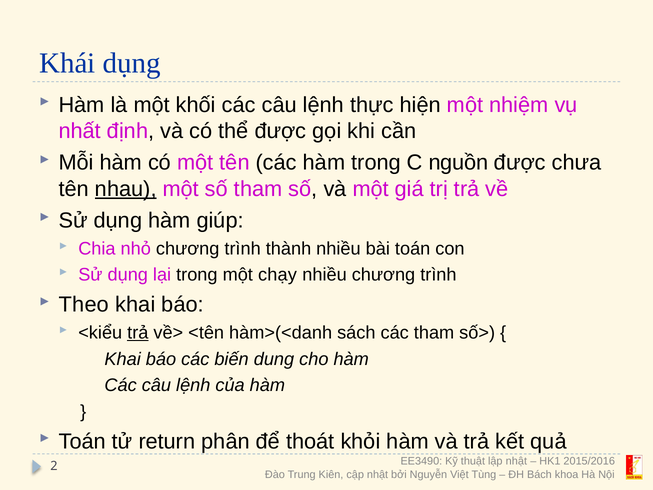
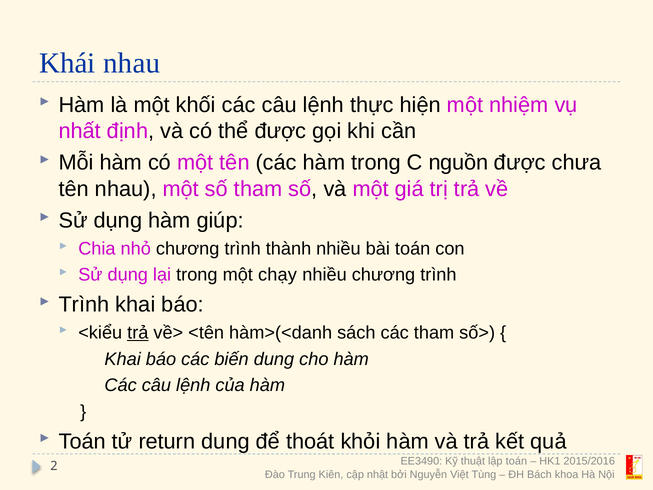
Khái dụng: dụng -> nhau (132, 63)
nhau underline: present -> none (126, 189)
Theo: Theo -> Trình (84, 304)
return phân: phân -> dung (226, 441)
lập nhật: nhật -> toán (516, 461)
